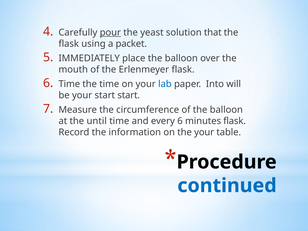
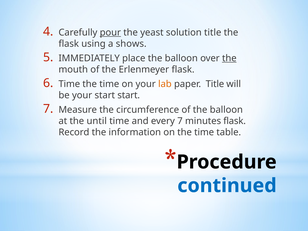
solution that: that -> title (213, 32)
packet: packet -> shows (131, 44)
the underline: none -> present (229, 58)
lab colour: blue -> orange (165, 84)
paper Into: Into -> Title (215, 84)
every 6: 6 -> 7 (180, 121)
on the your: your -> time (204, 132)
